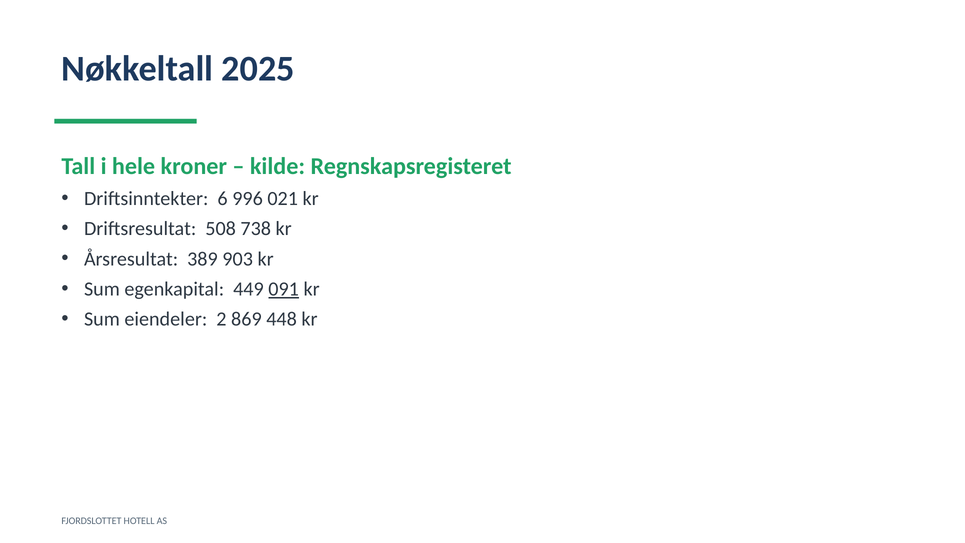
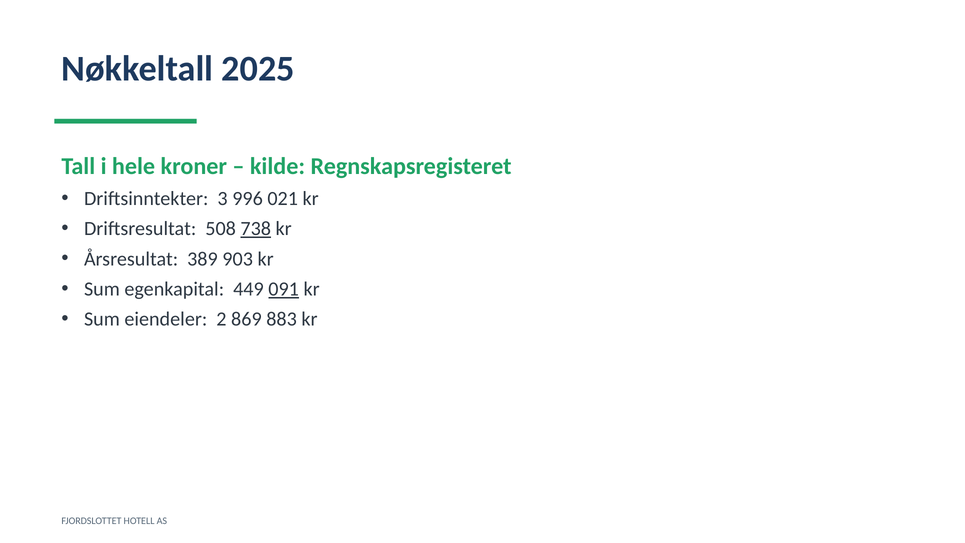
6: 6 -> 3 (223, 198)
738 underline: none -> present (256, 229)
448: 448 -> 883 (282, 319)
